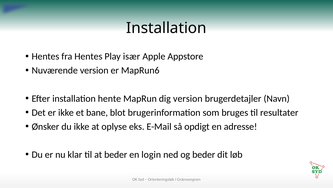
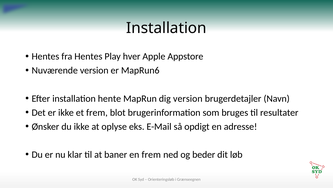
især: især -> hver (132, 56)
et bane: bane -> frem (97, 112)
at beder: beder -> baner (116, 154)
en login: login -> frem (151, 154)
